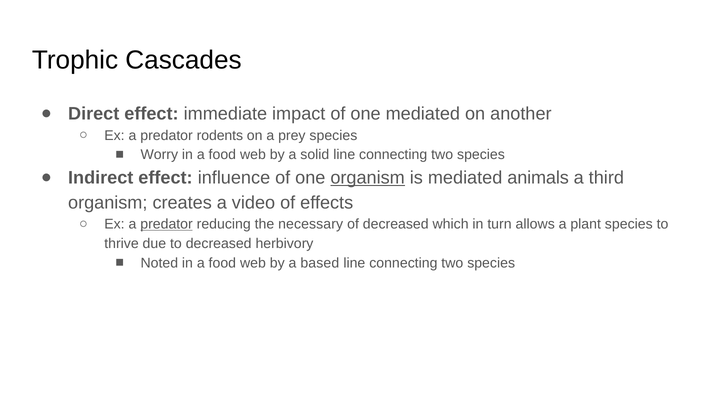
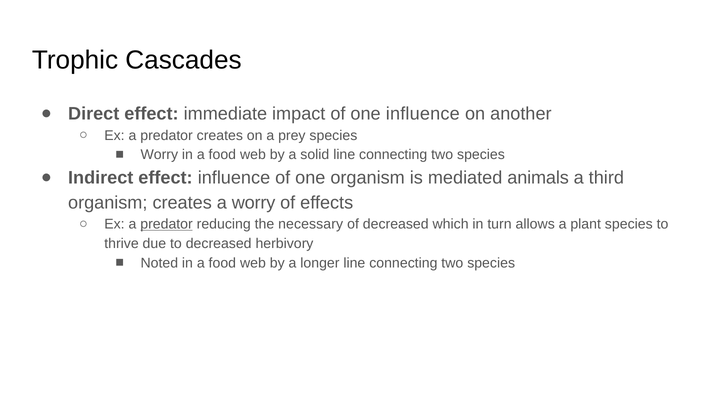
one mediated: mediated -> influence (423, 114)
predator rodents: rodents -> creates (220, 135)
organism underline: present -> none (368, 178)
a video: video -> worry (254, 203)
based: based -> longer (320, 263)
